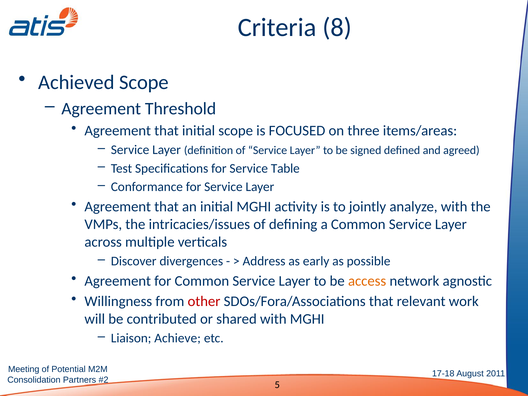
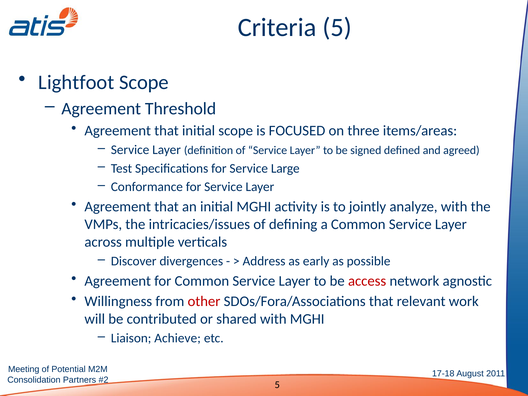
Criteria 8: 8 -> 5 (337, 27)
Achieved: Achieved -> Lightfoot (76, 82)
Table: Table -> Large (285, 168)
access colour: orange -> red (367, 281)
